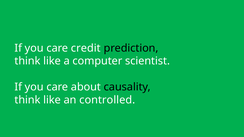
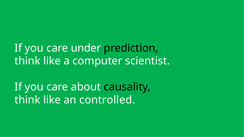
credit: credit -> under (86, 48)
